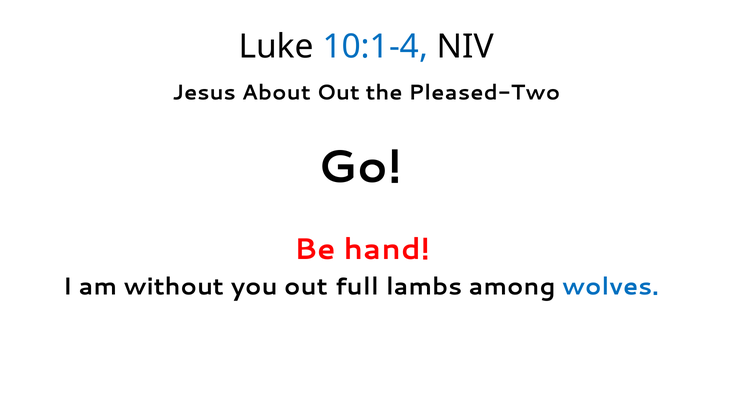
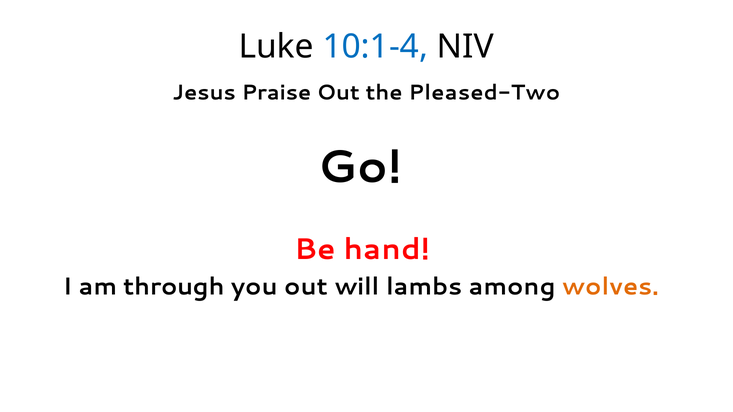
About: About -> Praise (276, 93)
without: without -> through (174, 287)
full: full -> will (357, 287)
wolves colour: blue -> orange (611, 287)
